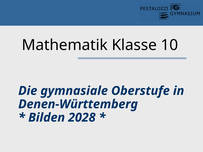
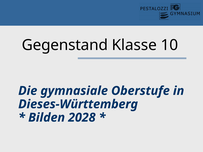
Mathematik: Mathematik -> Gegenstand (65, 45)
Denen-Württemberg: Denen-Württemberg -> Dieses-Württemberg (78, 104)
